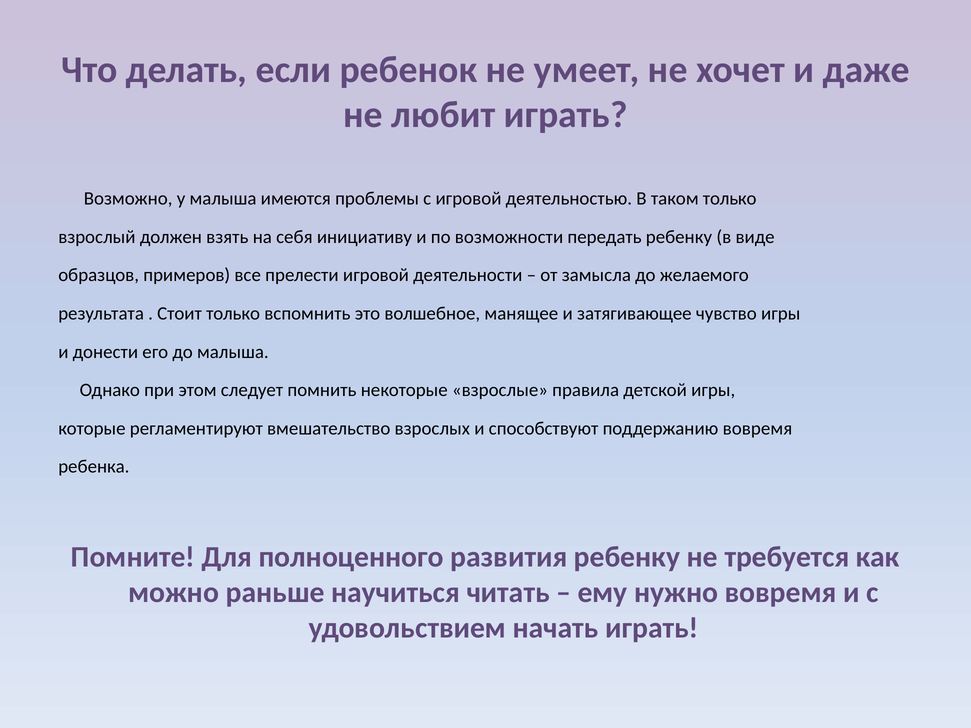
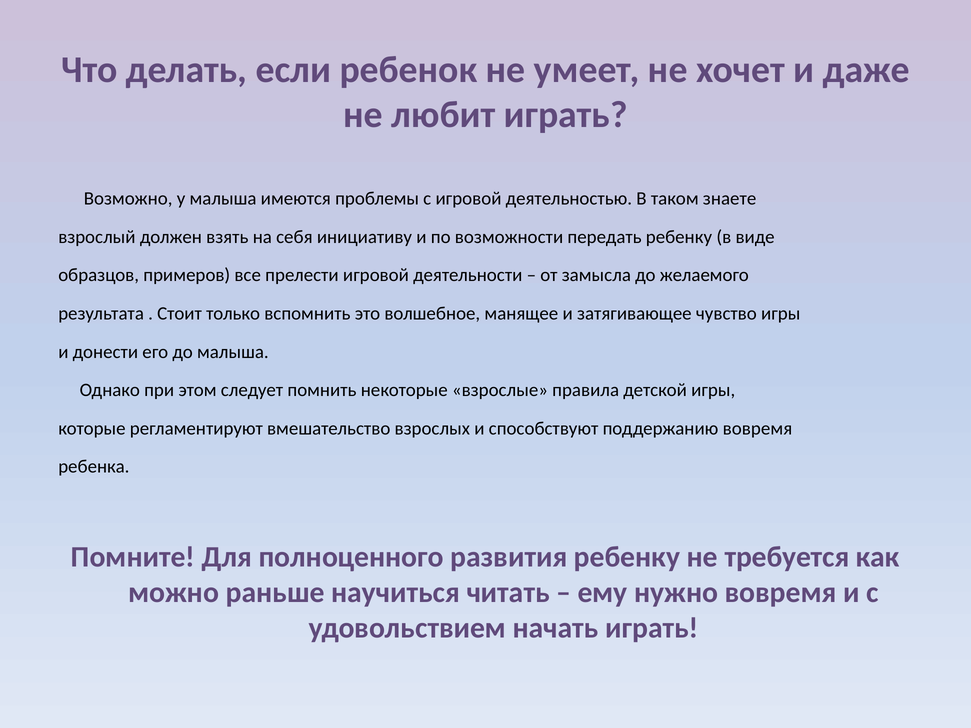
таком только: только -> знаете (730, 199)
